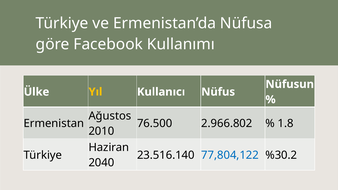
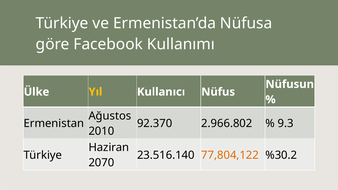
76.500: 76.500 -> 92.370 (155, 124)
1.8: 1.8 -> 9.3 (286, 124)
77,804,122 colour: blue -> orange (230, 155)
2040: 2040 -> 2070 (101, 163)
